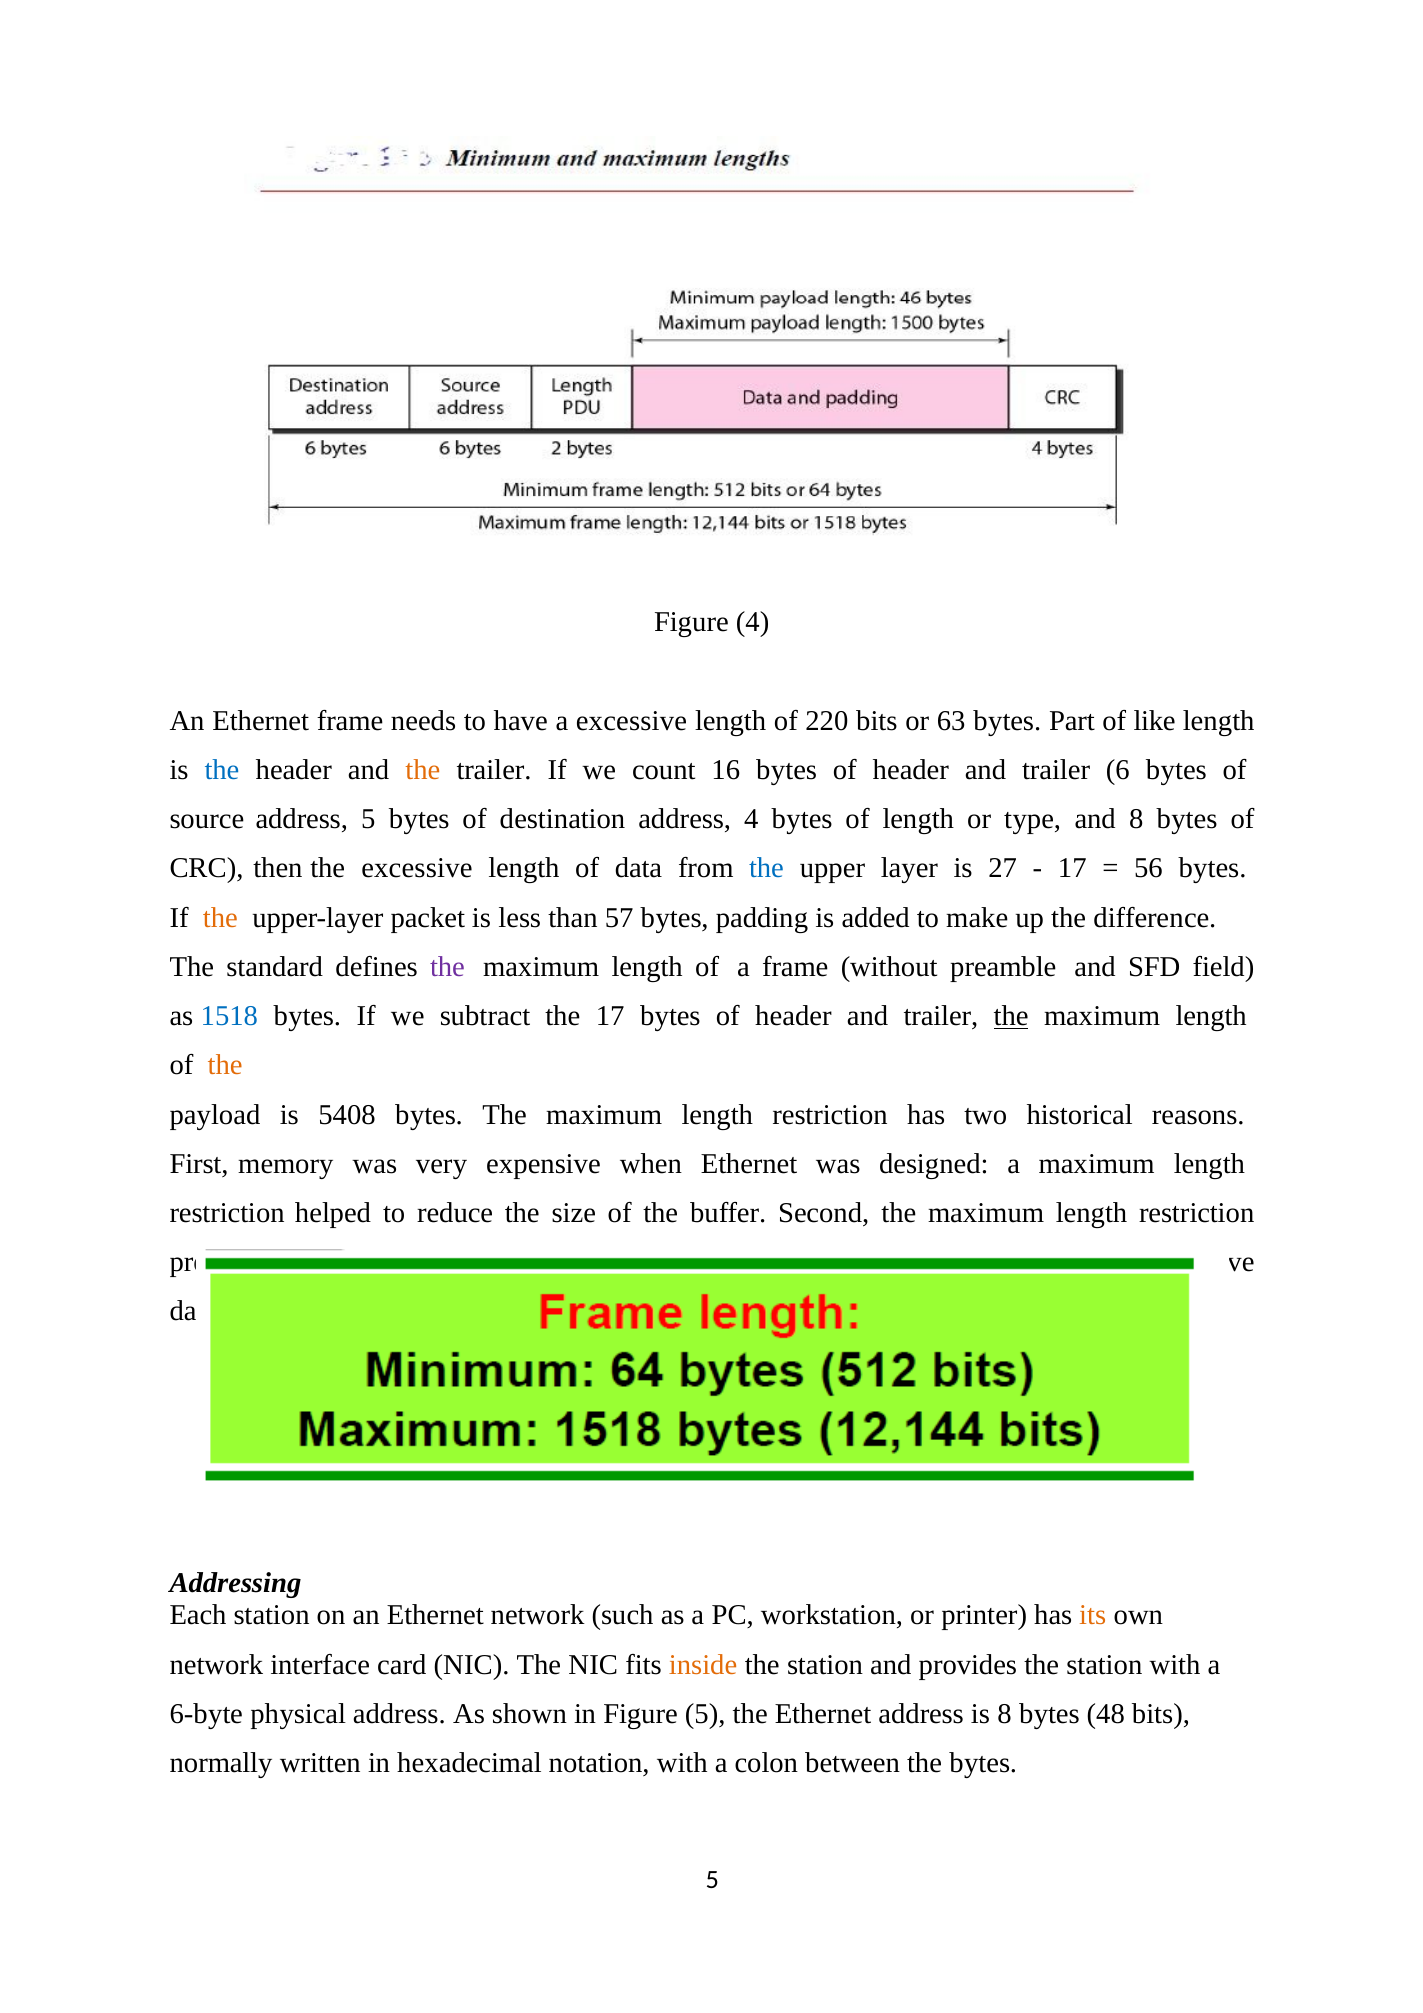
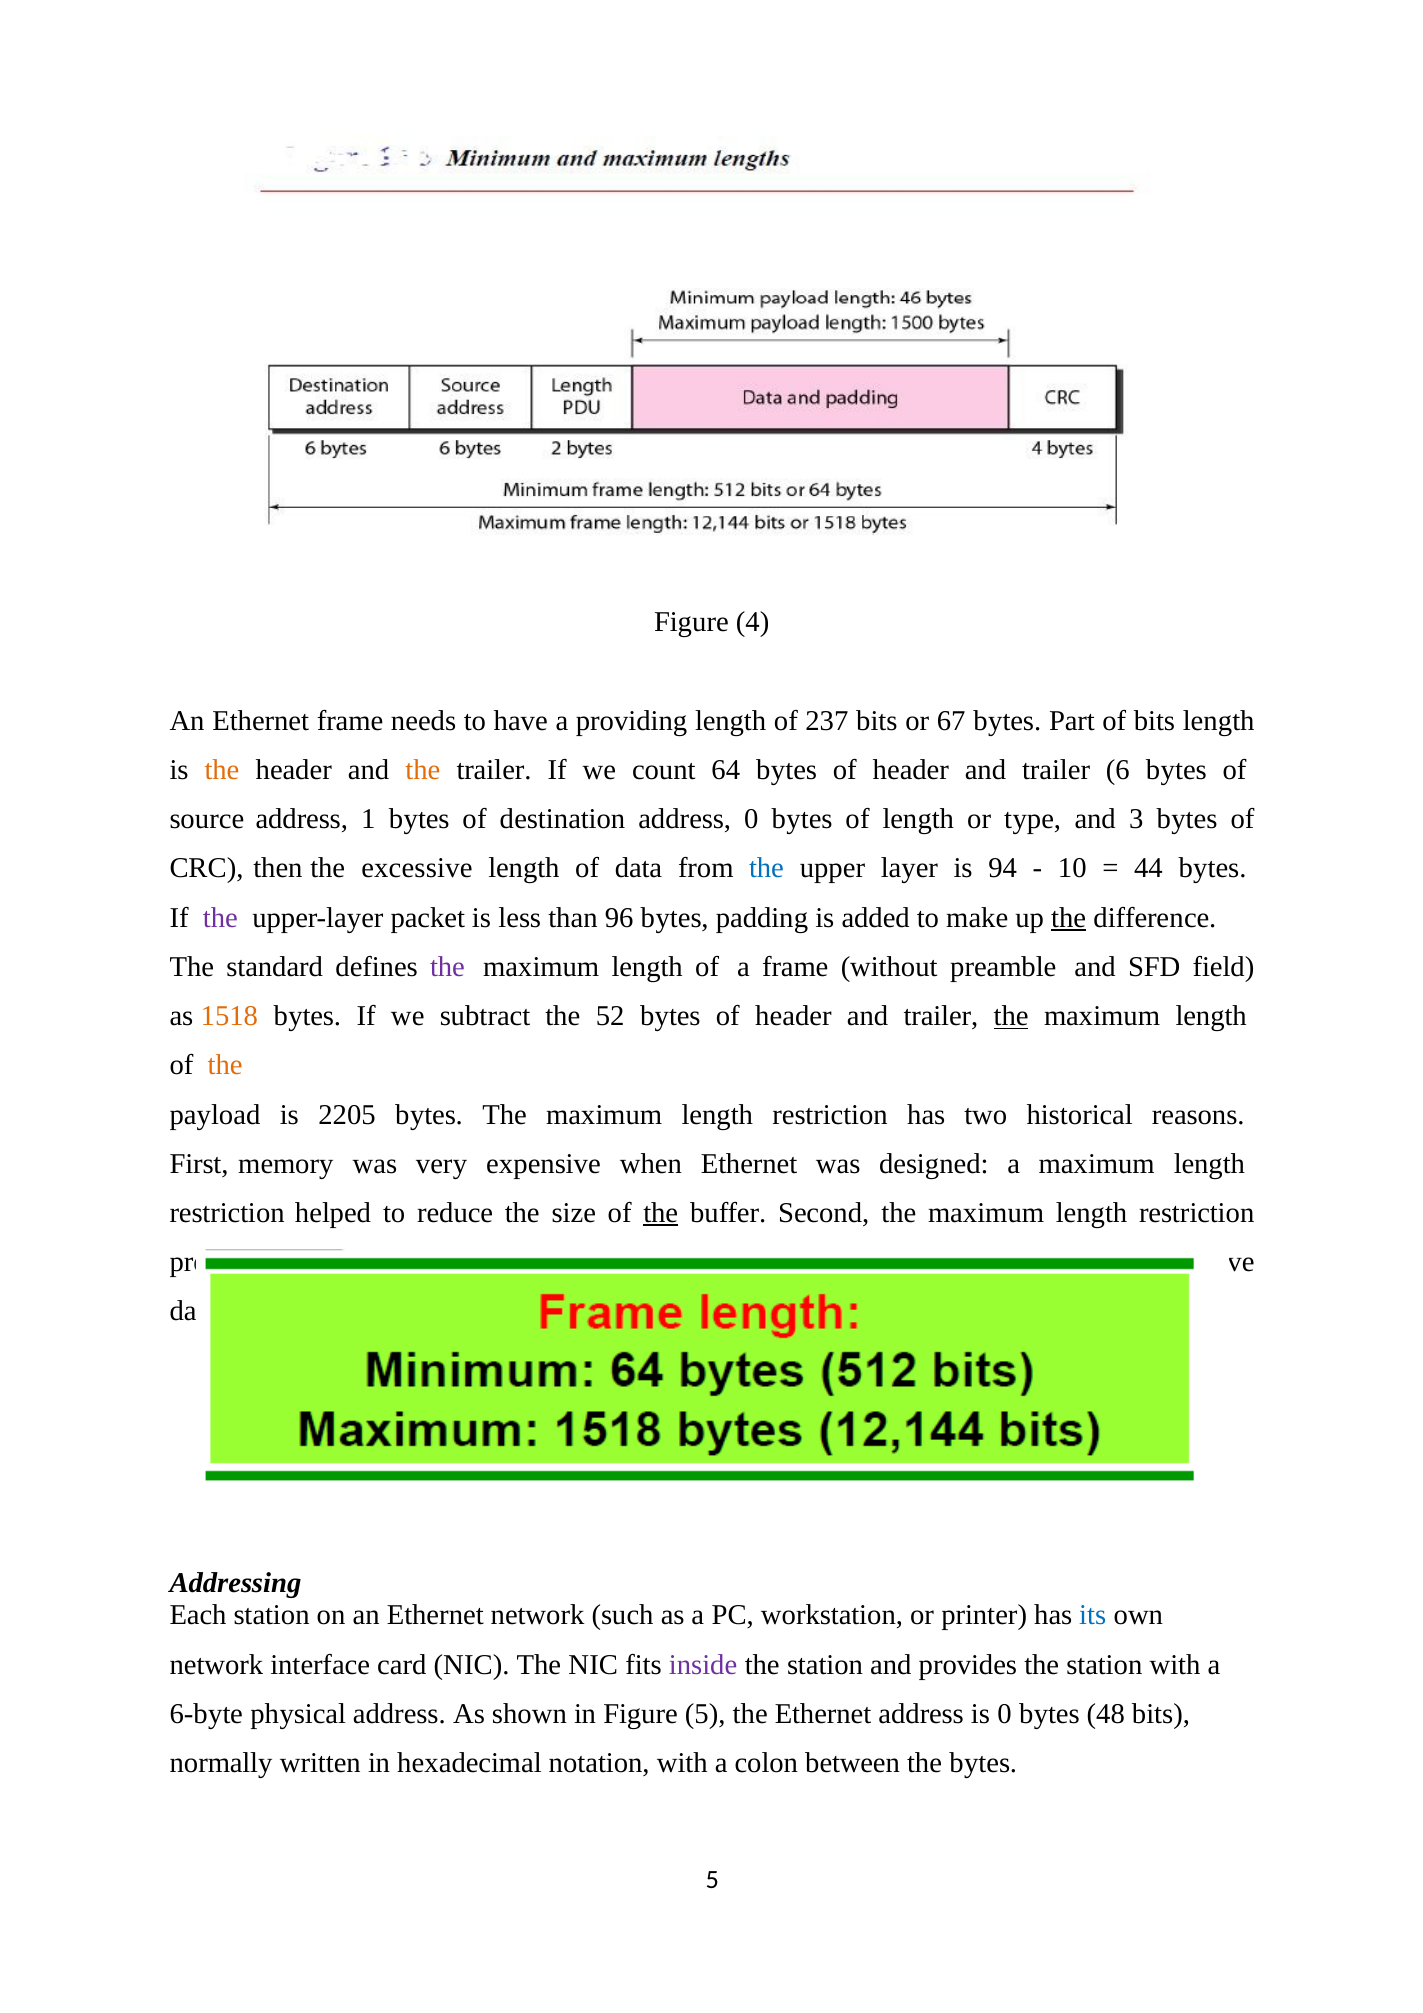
a excessive: excessive -> providing (632, 721)
220: 220 -> 237 (827, 721)
63: 63 -> 67 (951, 721)
of like: like -> bits (1154, 721)
the colour: blue -> orange (222, 770)
16: 16 -> 64 (726, 770)
address 5: 5 -> 1 (368, 820)
address 4: 4 -> 0 (751, 820)
and 8: 8 -> 3 (1136, 820)
27: 27 -> 94 (1003, 869)
17: 17 -> 10 (1072, 869)
56: 56 -> 44 (1148, 869)
the colour: orange -> purple (220, 918)
57: 57 -> 96 (619, 918)
the underline: none -> present (1069, 918)
1518 colour: blue -> orange (229, 1016)
the 17: 17 -> 52 (610, 1016)
5408: 5408 -> 2205 (347, 1115)
the underline: none -> present (661, 1213)
its colour: orange -> blue (1093, 1616)
inside colour: orange -> purple (703, 1665)
is 8: 8 -> 0 (1004, 1715)
